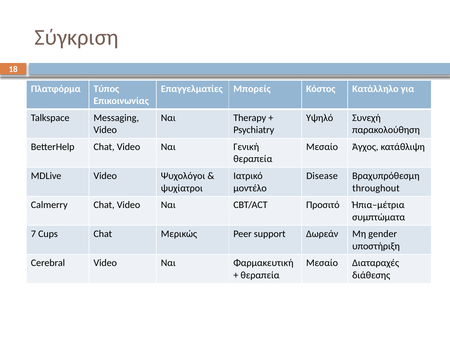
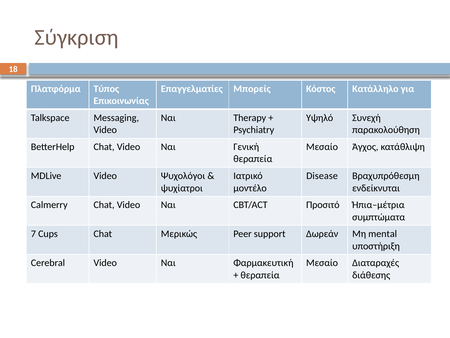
throughout: throughout -> ενδείκνυται (376, 188)
gender: gender -> mental (383, 233)
